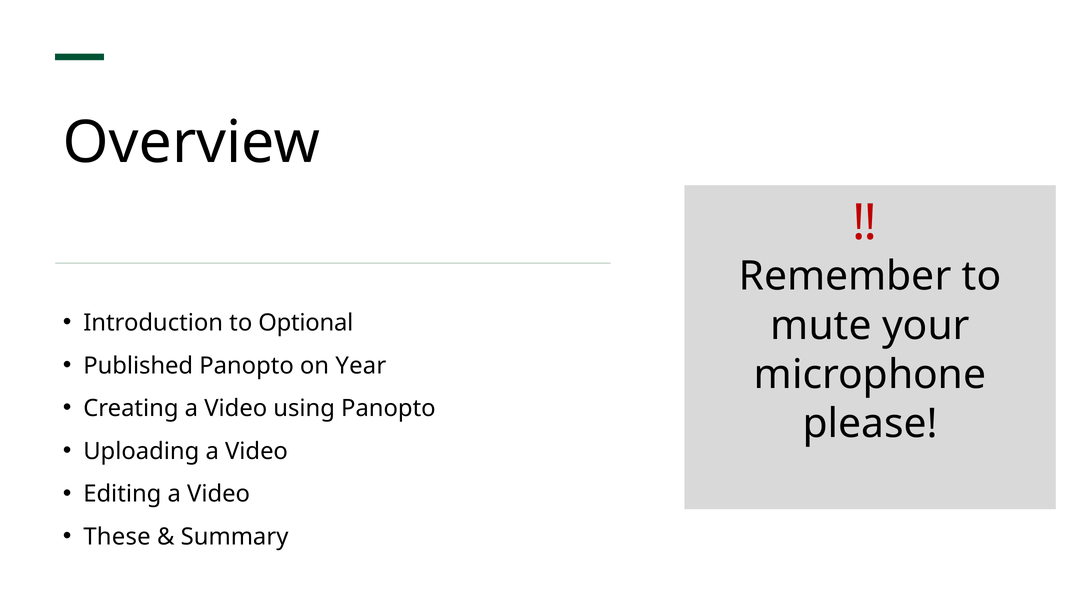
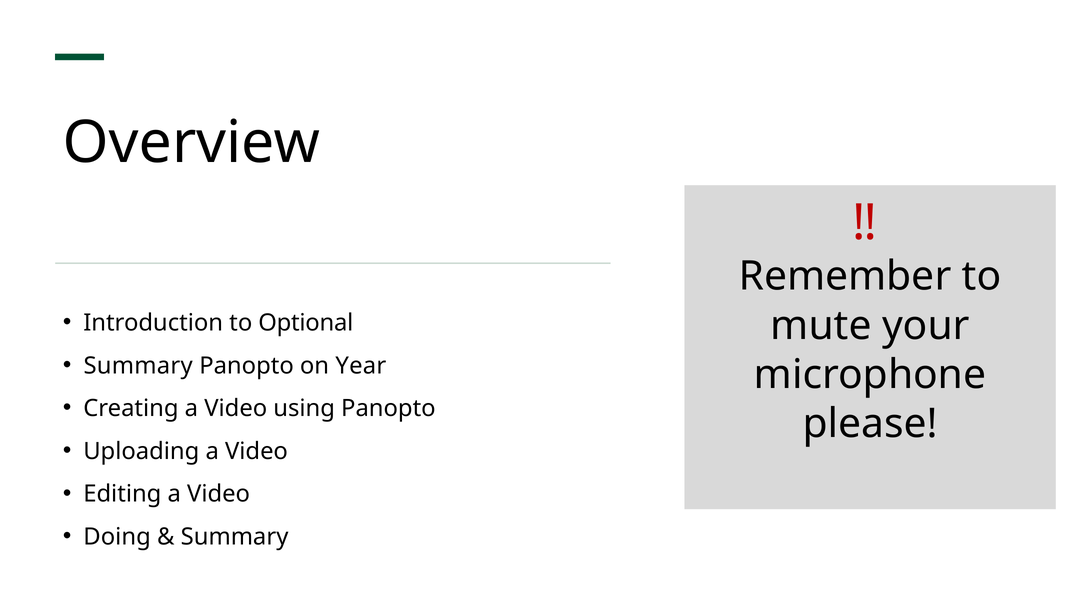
Published: Published -> Summary (138, 365)
These: These -> Doing (117, 536)
